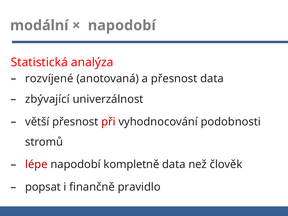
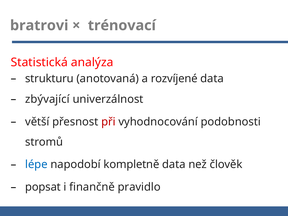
modální: modální -> bratrovi (39, 25)
napodobí: napodobí -> trénovací (122, 25)
rozvíjené: rozvíjené -> strukturu (49, 79)
a přesnost: přesnost -> rozvíjené (174, 79)
lépe colour: red -> blue (36, 164)
